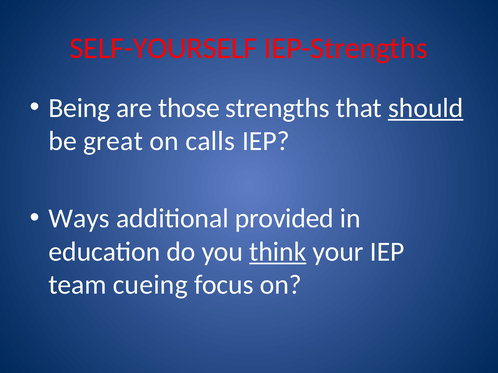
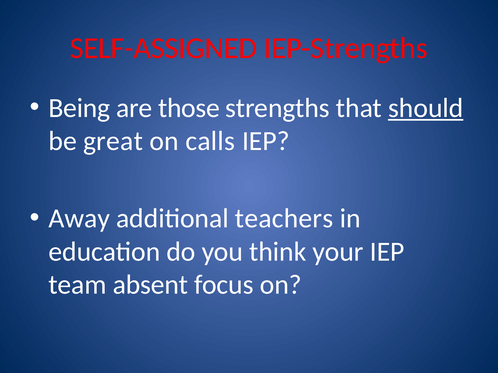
SELF-YOURSELF: SELF-YOURSELF -> SELF-ASSIGNED (163, 48)
Ways: Ways -> Away (79, 219)
provided: provided -> teachers (284, 219)
think underline: present -> none (278, 252)
cueing: cueing -> absent (150, 285)
